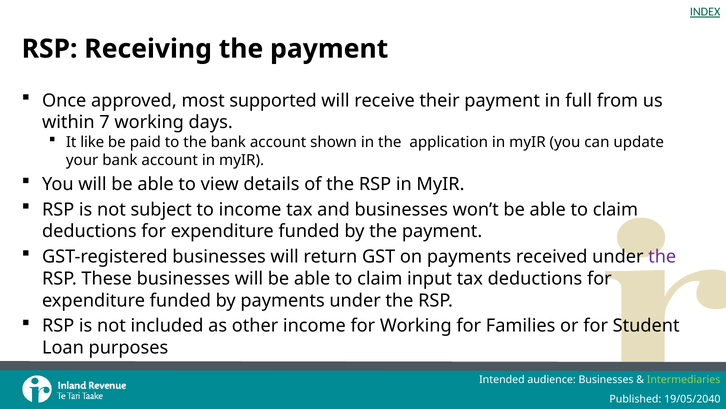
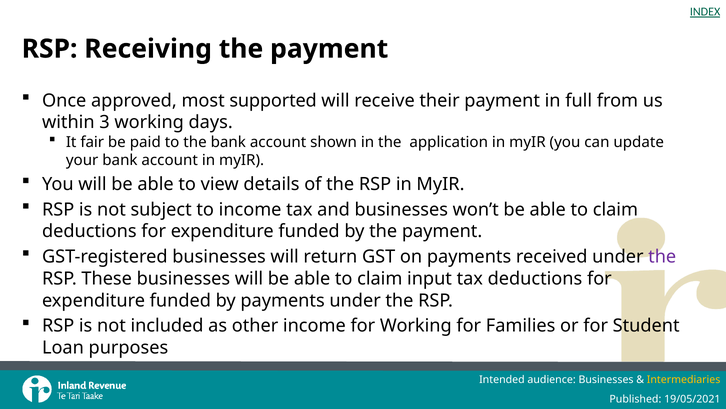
7: 7 -> 3 (104, 122)
like: like -> fair (92, 142)
Intermediaries colour: light green -> yellow (684, 379)
19/05/2040: 19/05/2040 -> 19/05/2021 (692, 399)
